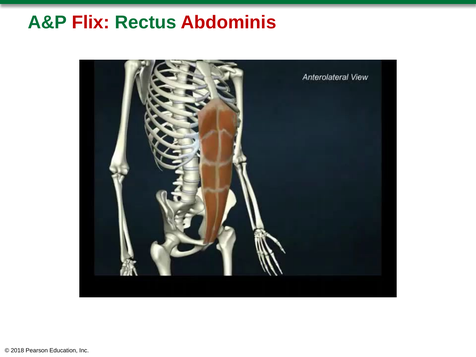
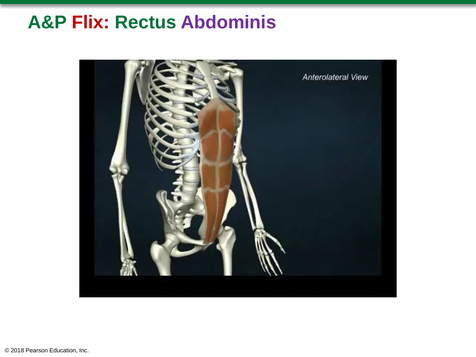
Abdominis colour: red -> purple (229, 22)
